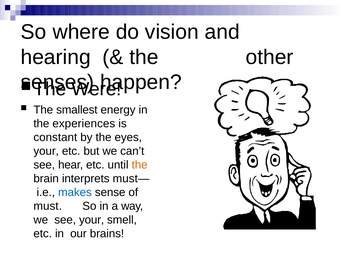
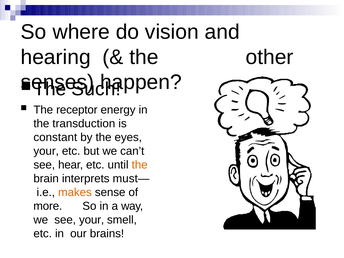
Were: Were -> Such (96, 89)
smallest: smallest -> receptor (77, 110)
experiences: experiences -> transduction (84, 123)
makes colour: blue -> orange (75, 192)
must: must -> more (48, 206)
